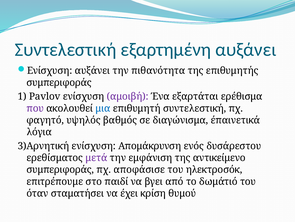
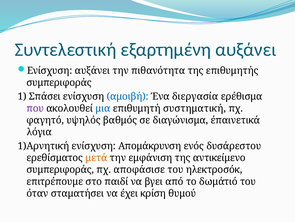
Pavlov: Pavlov -> Σπάσει (45, 96)
αμοιβή colour: purple -> blue (128, 96)
εξαρτάται: εξαρτάται -> διεργασία (195, 96)
επιθυμητή συντελεστική: συντελεστική -> συστηματική (195, 108)
3)Αρνητική: 3)Αρνητική -> 1)Αρνητική (43, 146)
μετά colour: purple -> orange (96, 157)
